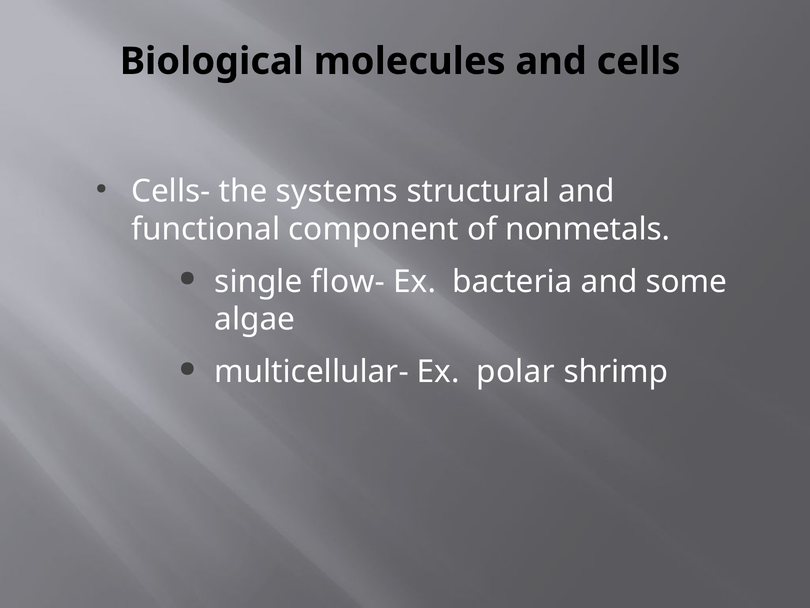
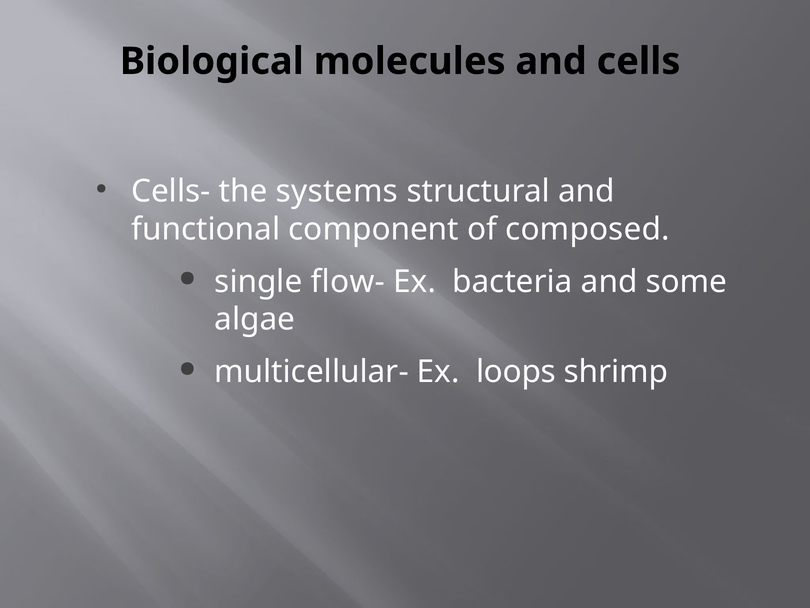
nonmetals: nonmetals -> composed (587, 229)
polar: polar -> loops (516, 371)
